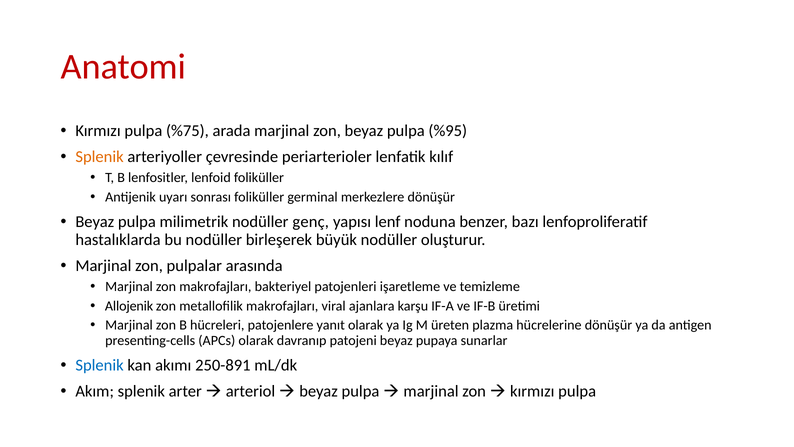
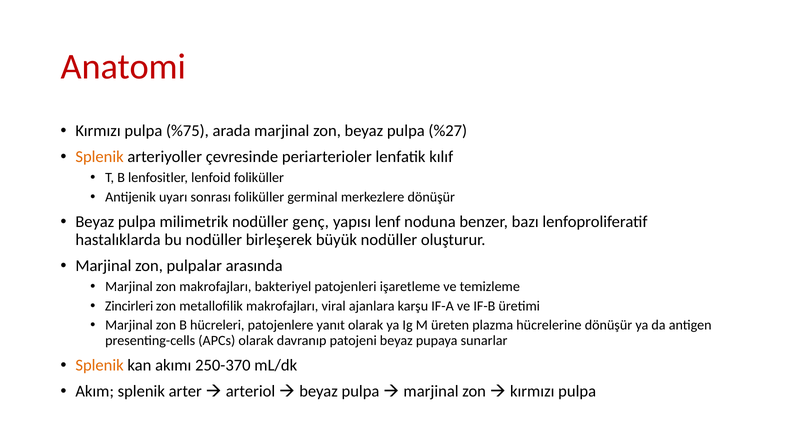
%95: %95 -> %27 (448, 131)
Allojenik: Allojenik -> Zincirleri (129, 306)
Splenik colour: blue -> orange (100, 365)
250-891: 250-891 -> 250-370 (223, 365)
